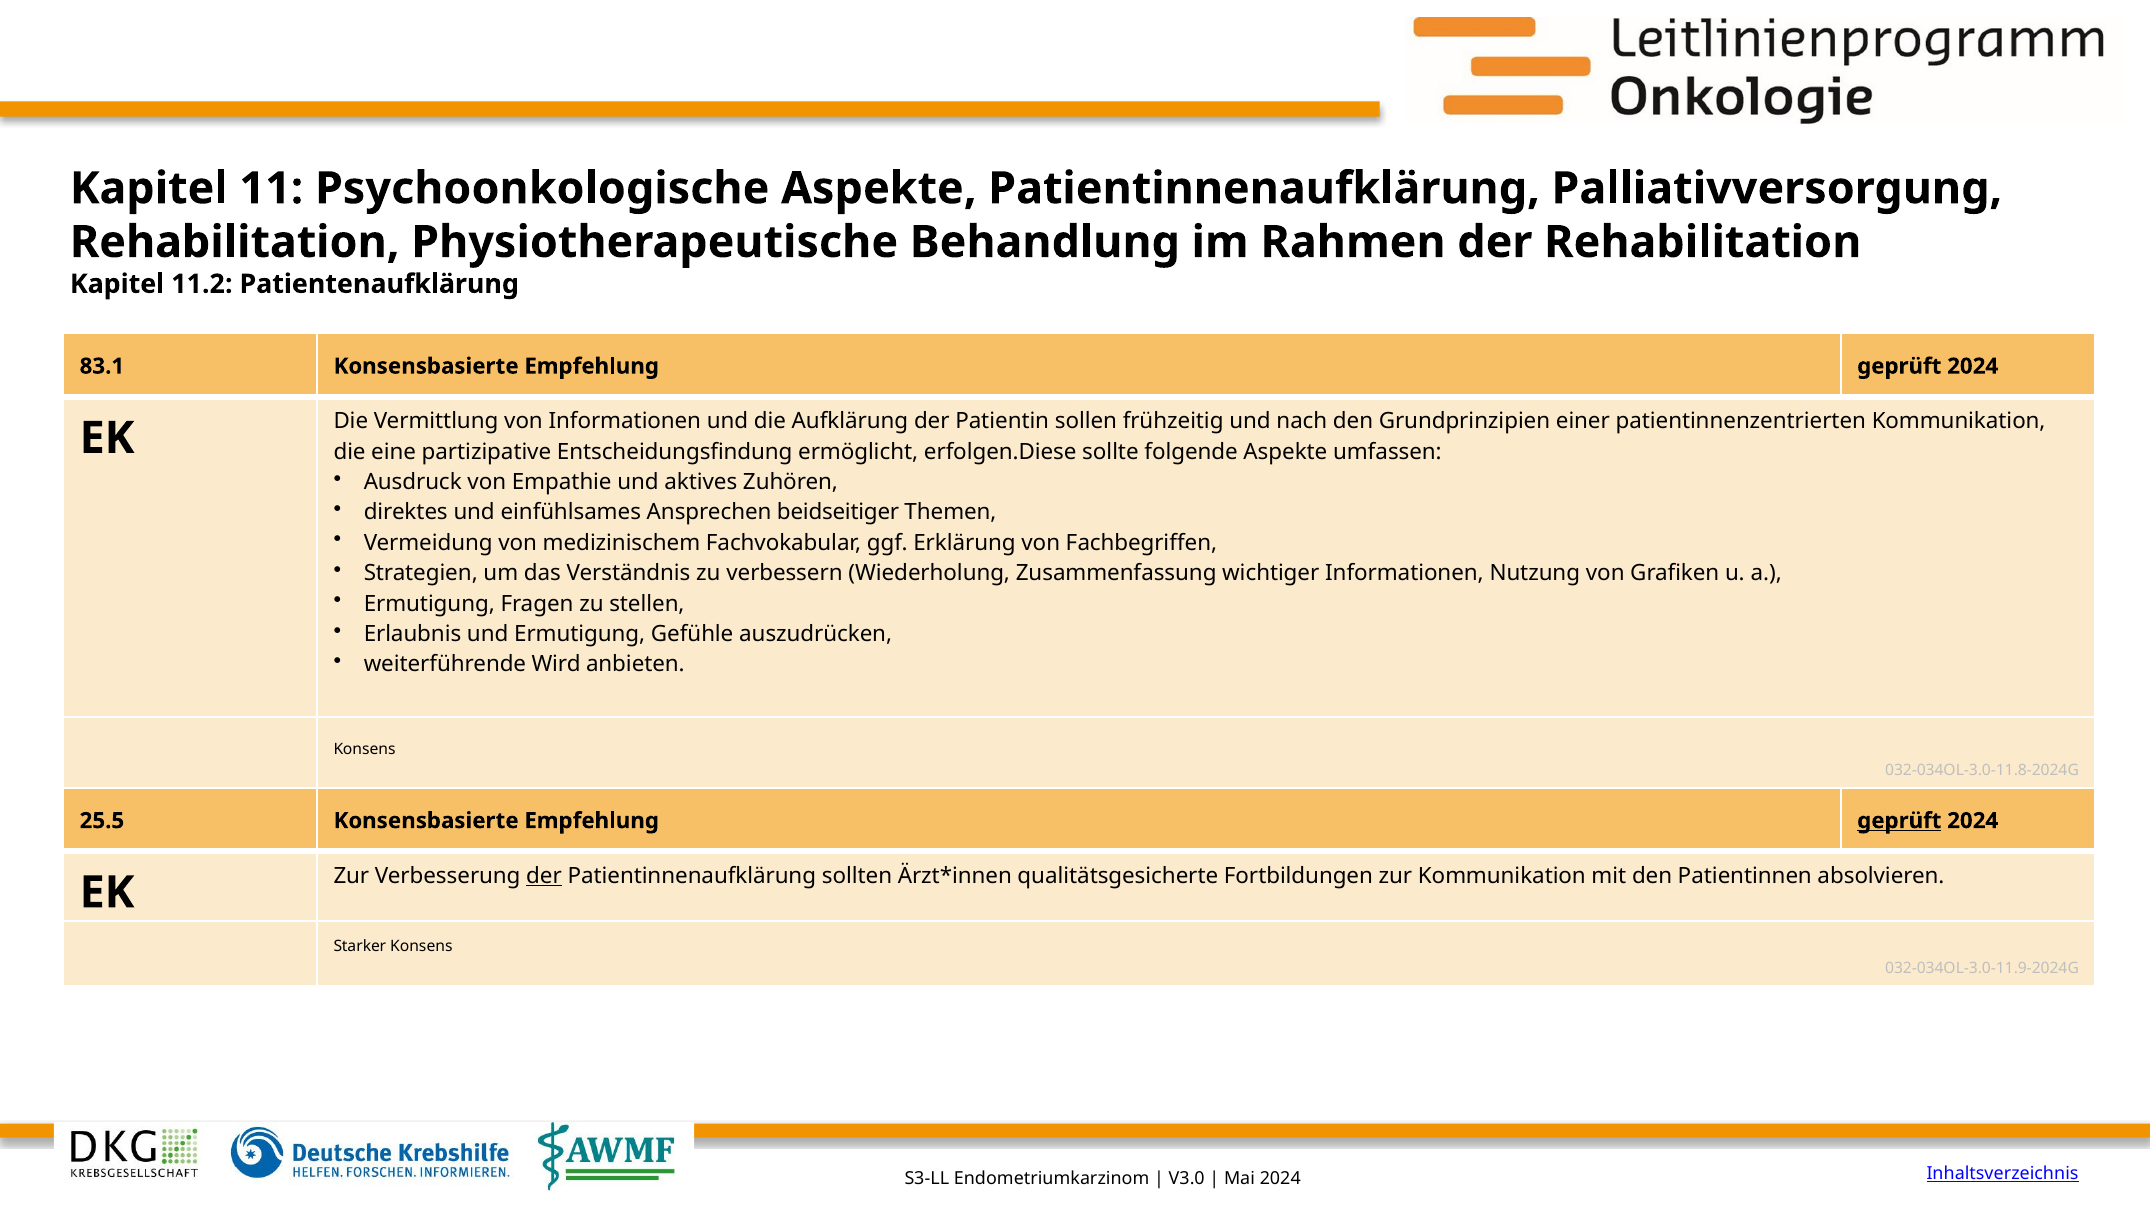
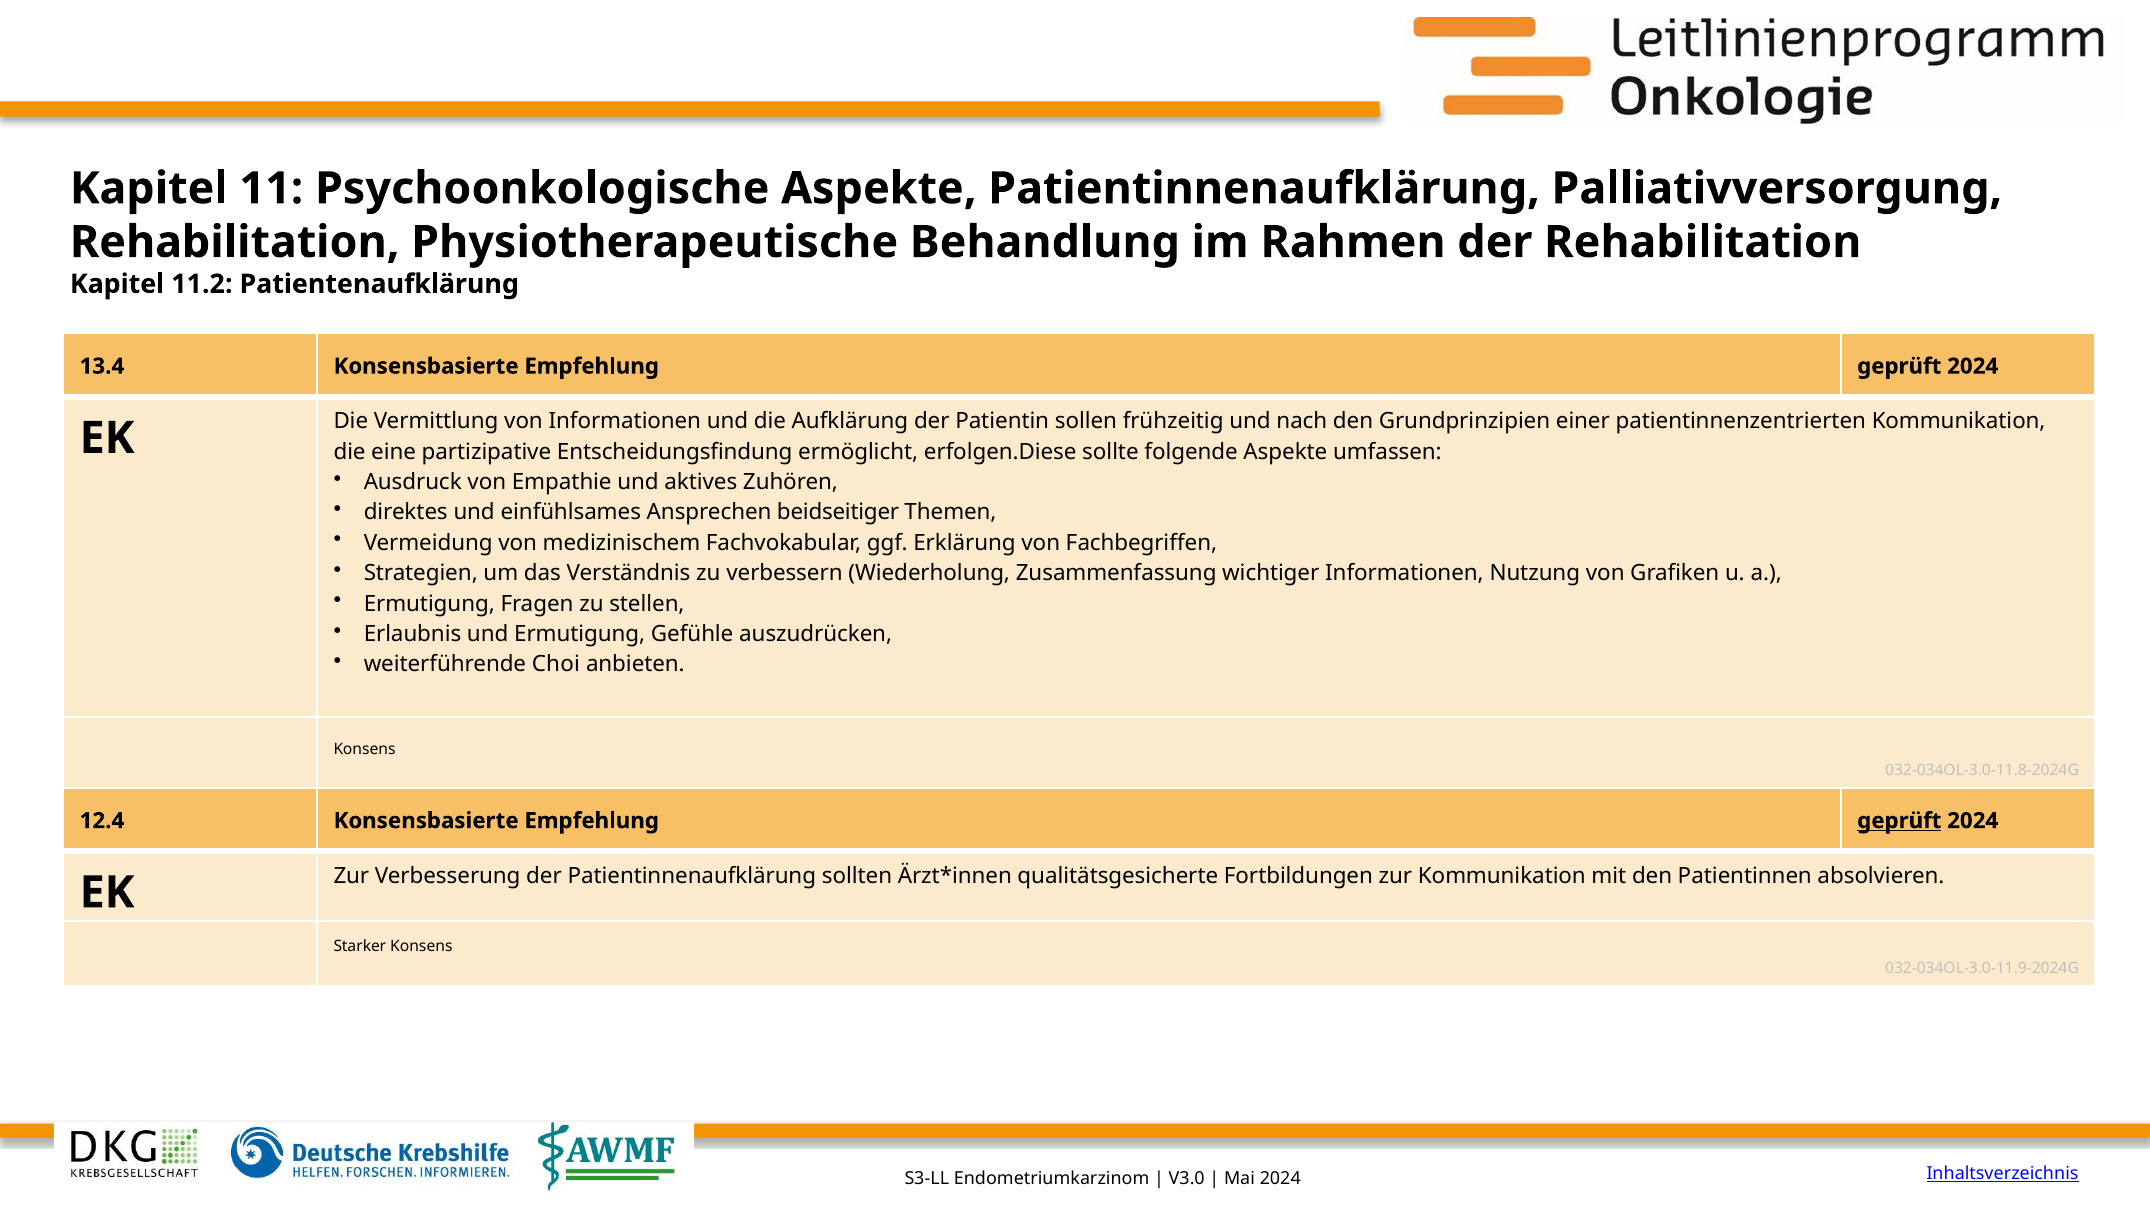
83.1: 83.1 -> 13.4 (102, 366)
Wird: Wird -> Choi (556, 665)
25.5: 25.5 -> 12.4 (102, 821)
der underline: present -> none (544, 876)
